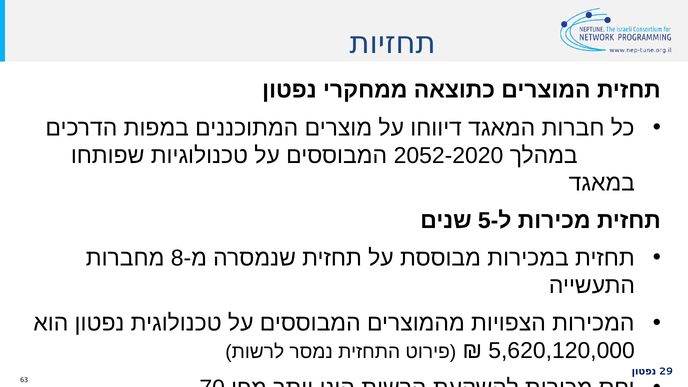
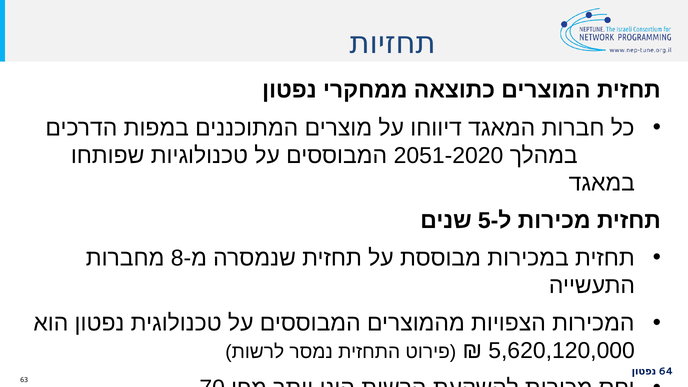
2052-2020: 2052-2020 -> 2051-2020 (449, 155)
29: 29 -> 64 (666, 371)
